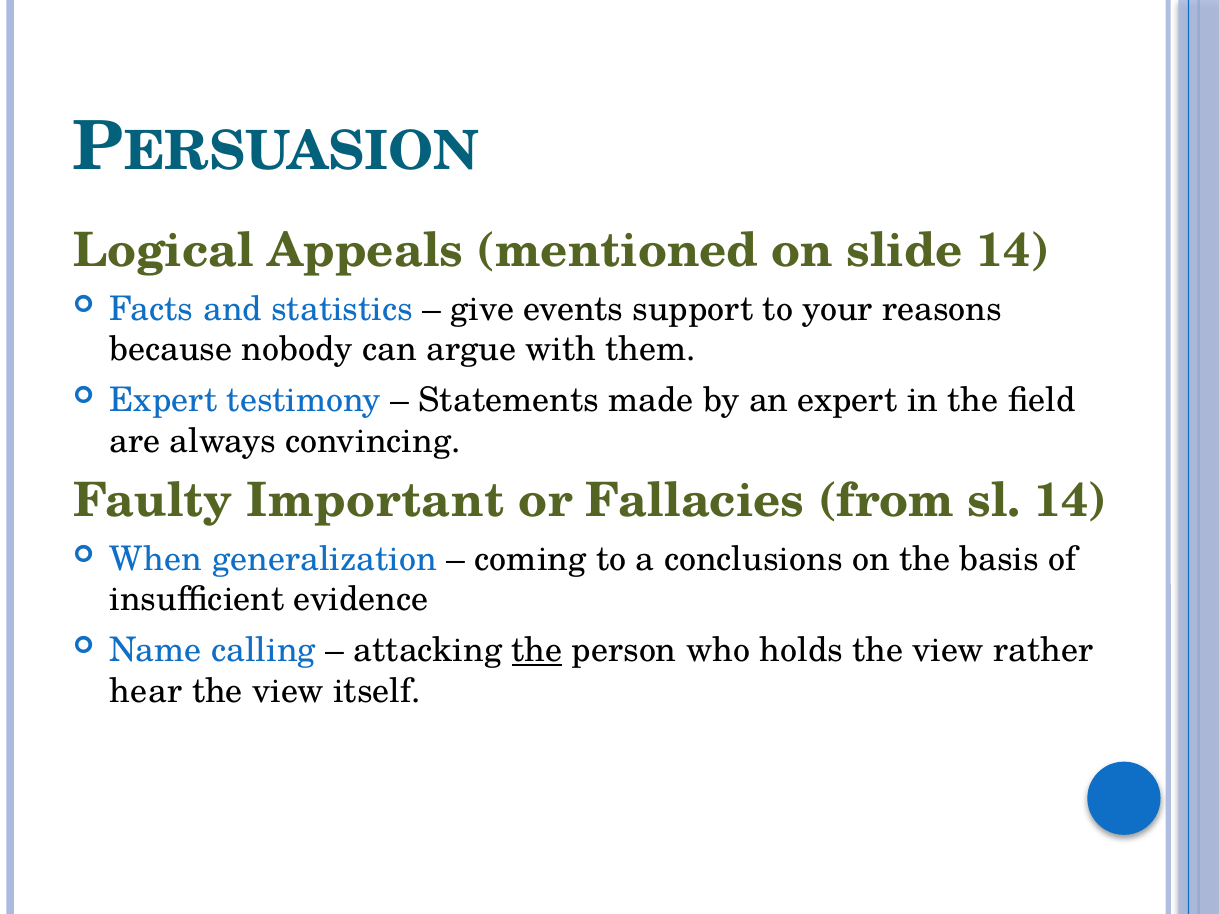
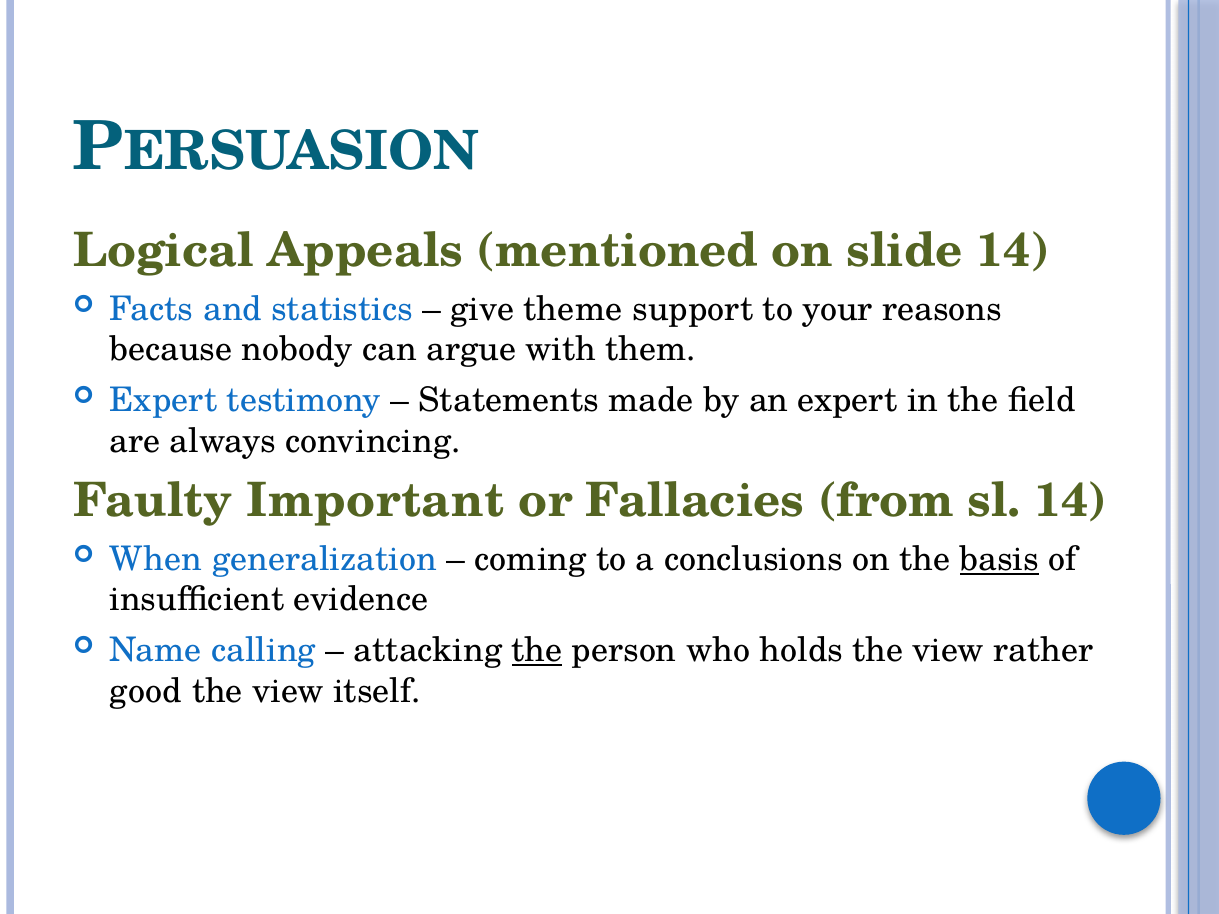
events: events -> theme (573, 309)
basis underline: none -> present (999, 559)
hear: hear -> good (146, 691)
